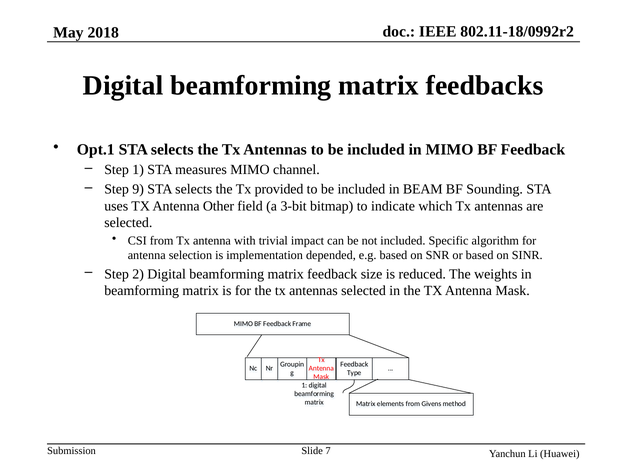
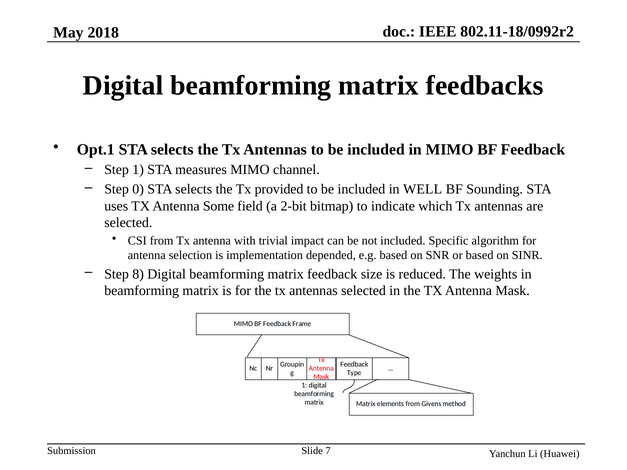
9: 9 -> 0 (138, 189)
BEAM: BEAM -> WELL (423, 189)
Other: Other -> Some (219, 206)
3-bit: 3-bit -> 2-bit (294, 206)
2: 2 -> 8 (138, 274)
